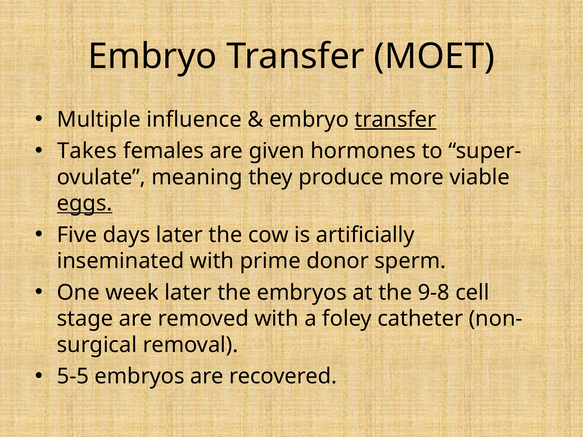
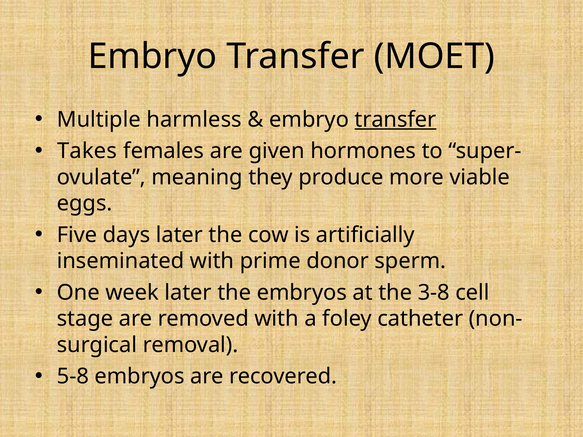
influence: influence -> harmless (194, 120)
eggs underline: present -> none (85, 204)
9-8: 9-8 -> 3-8 (434, 293)
5-5: 5-5 -> 5-8 (73, 377)
